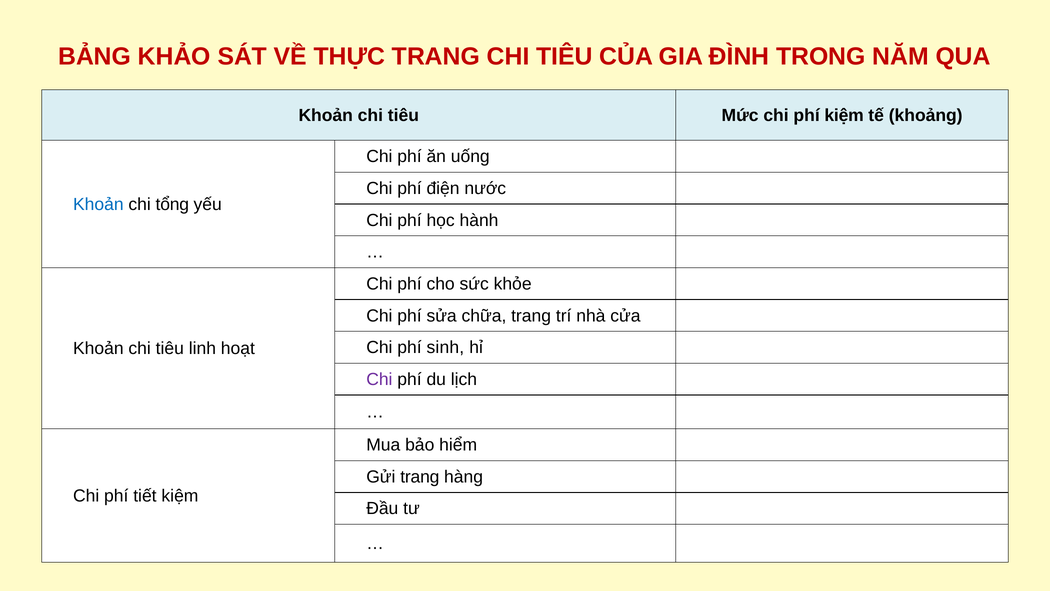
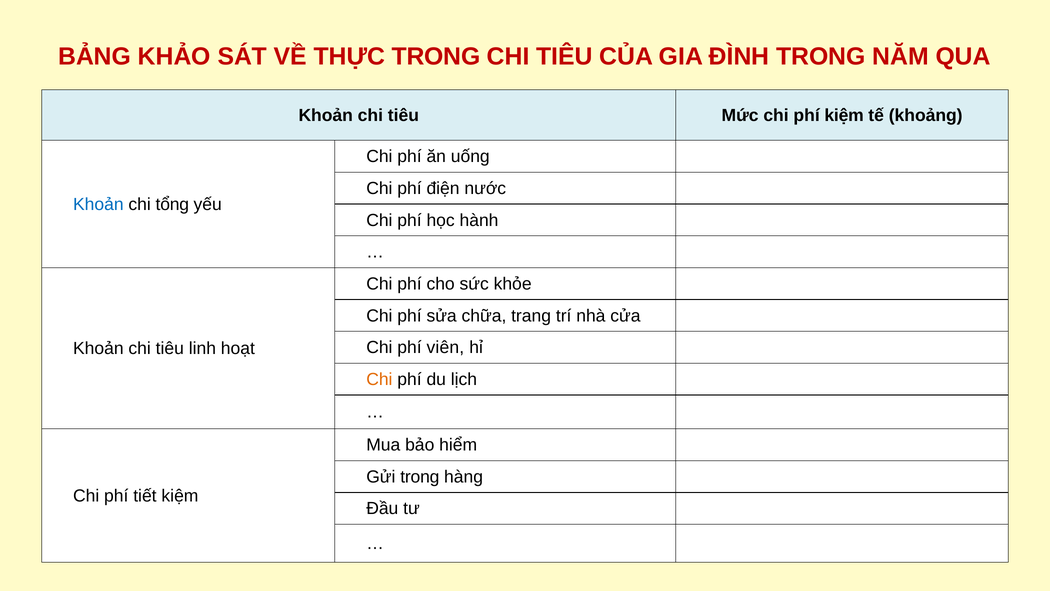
THỰC TRANG: TRANG -> TRONG (436, 56)
sinh: sinh -> viên (445, 347)
Chi colour: purple -> orange (379, 379)
Gửi trang: trang -> trong (420, 477)
